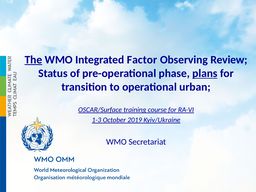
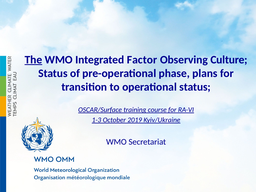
Review: Review -> Culture (229, 60)
plans underline: present -> none (205, 73)
operational urban: urban -> status (195, 87)
